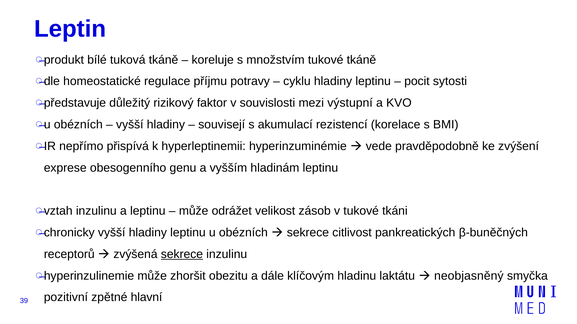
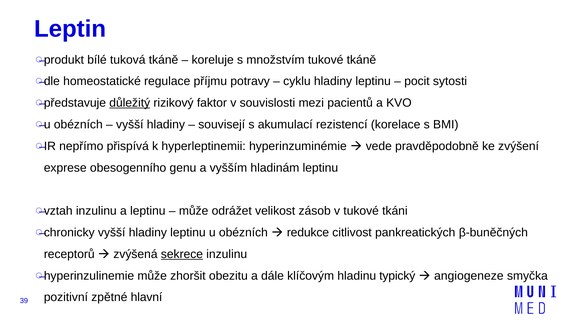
důležitý underline: none -> present (130, 103)
výstupní: výstupní -> pacientů (350, 103)
sekrece: sekrece -> redukce (308, 233)
laktátu: laktátu -> typický (397, 276)
neobjasněný: neobjasněný -> angiogeneze (469, 276)
